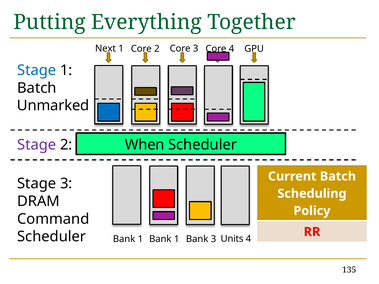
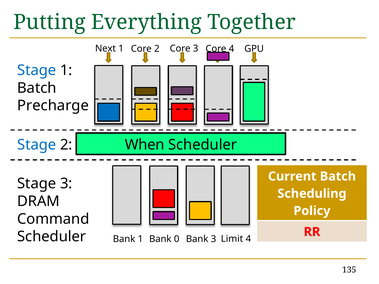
Unmarked: Unmarked -> Precharge (53, 106)
Stage colour: purple -> blue (37, 145)
1 Bank 1: 1 -> 0 (177, 239)
Units: Units -> Limit (232, 239)
